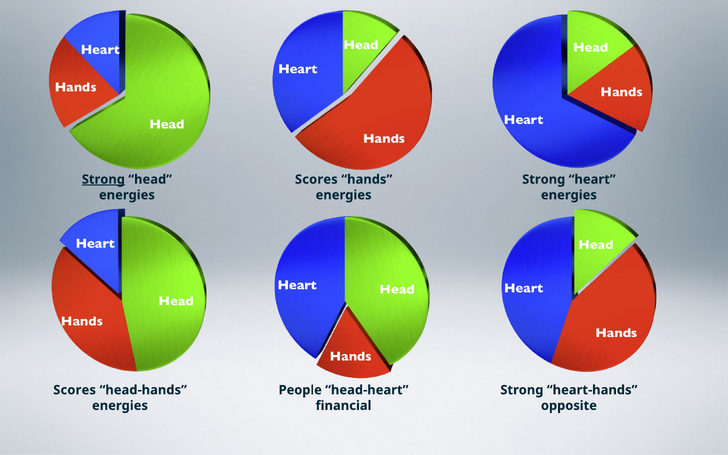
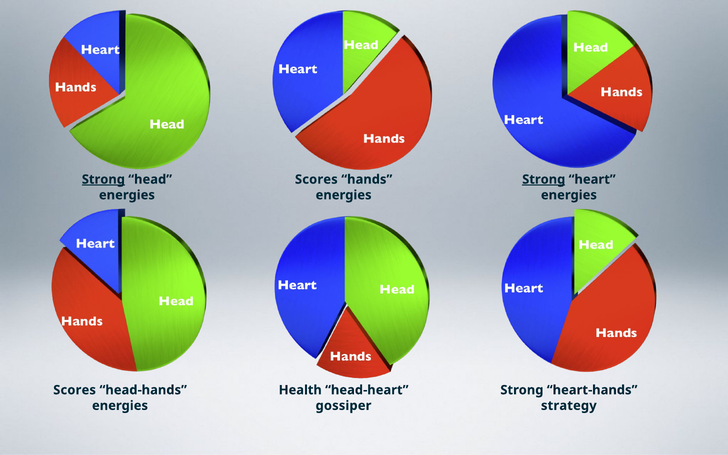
Strong underline: none -> present (544, 179)
People: People -> Health (300, 390)
financial: financial -> gossiper (343, 406)
opposite: opposite -> strategy (569, 406)
